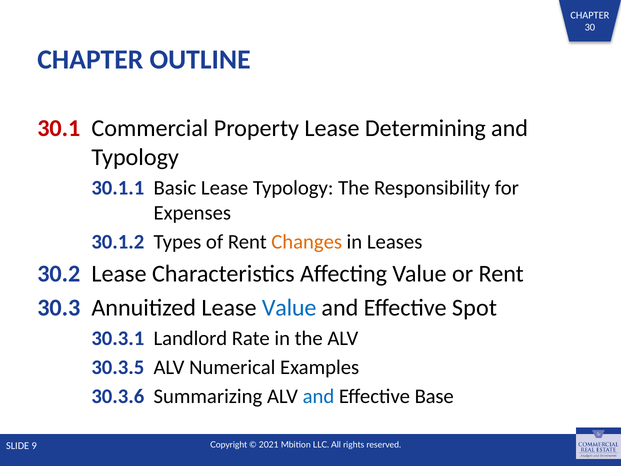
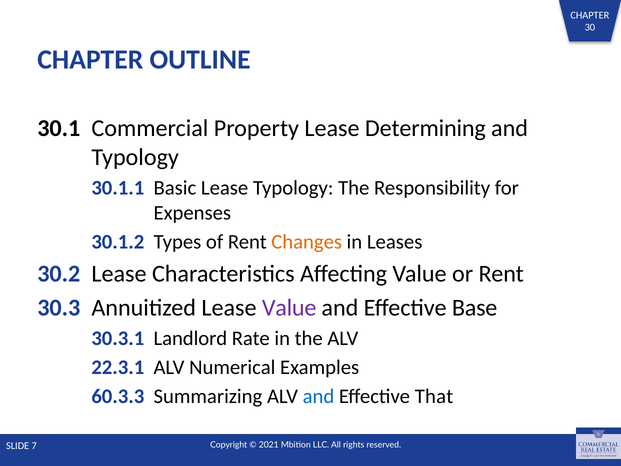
30.1 colour: red -> black (59, 128)
Value colour: blue -> purple (289, 307)
Spot: Spot -> Base (475, 307)
30.3.5: 30.3.5 -> 22.3.1 (118, 367)
30.3.6: 30.3.6 -> 60.3.3 (118, 396)
Base: Base -> That (434, 396)
9: 9 -> 7 (34, 446)
